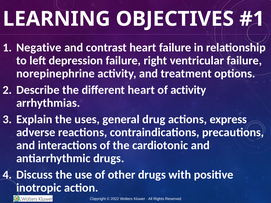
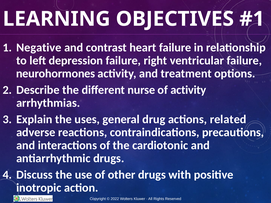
norepinephrine: norepinephrine -> neurohormones (56, 74)
different heart: heart -> nurse (141, 90)
express: express -> related (228, 119)
